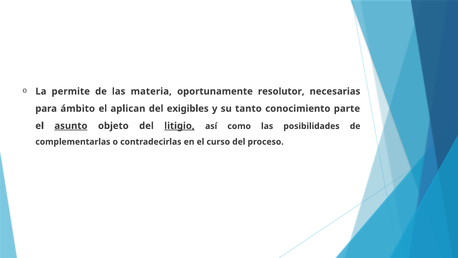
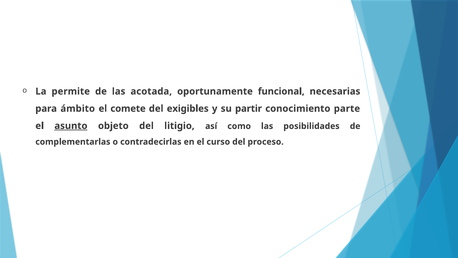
materia: materia -> acotada (151, 91)
resolutor: resolutor -> funcional (281, 91)
aplican: aplican -> comete (128, 108)
tanto: tanto -> partir (249, 108)
litigio underline: present -> none (179, 126)
